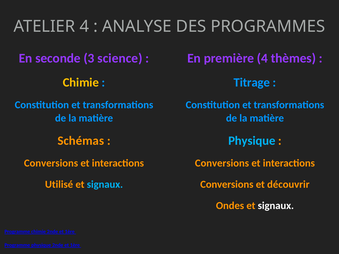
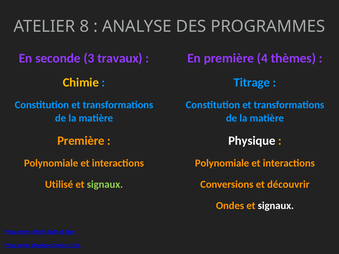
ATELIER 4: 4 -> 8 (84, 26)
science: science -> travaux (120, 58)
Schémas: Schémas -> Première (81, 141)
Physique colour: light blue -> white (252, 141)
Conversions: Conversions -> Polynomiale (51, 163)
Conversions: Conversions -> Polynomiale (222, 163)
signaux colour: light blue -> light green (105, 185)
